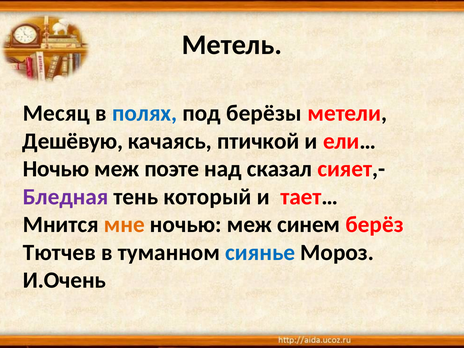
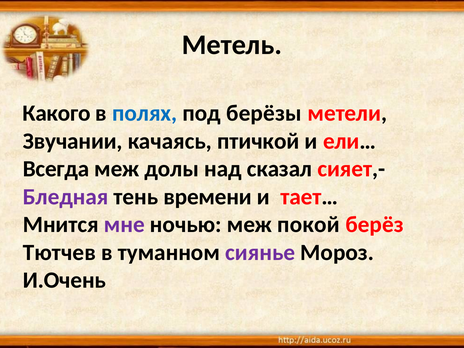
Месяц: Месяц -> Какого (57, 113)
Дешёвую: Дешёвую -> Звучании (73, 141)
Ночью: Ночью -> Всегда (56, 169)
поэте: поэте -> долы (172, 169)
который: который -> времени (208, 197)
мне colour: orange -> purple (124, 225)
синем: синем -> покой (308, 225)
сиянье colour: blue -> purple (260, 252)
